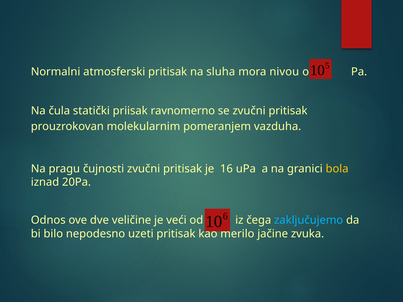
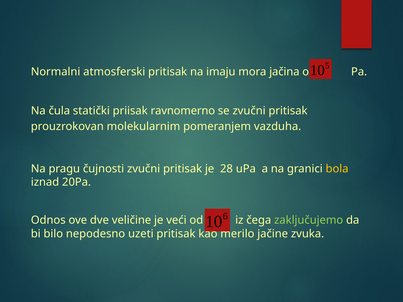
sluha: sluha -> imaju (221, 72)
nivou: nivou -> jačina (284, 72)
16: 16 -> 28 (226, 169)
zaključujemo colour: light blue -> light green (309, 220)
